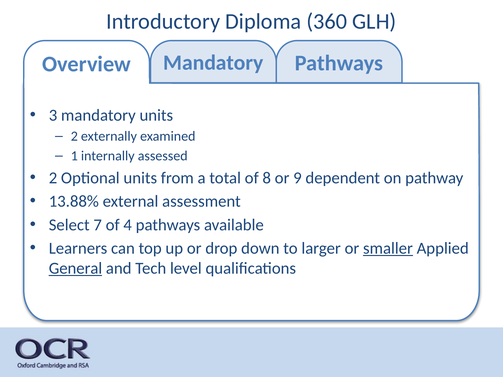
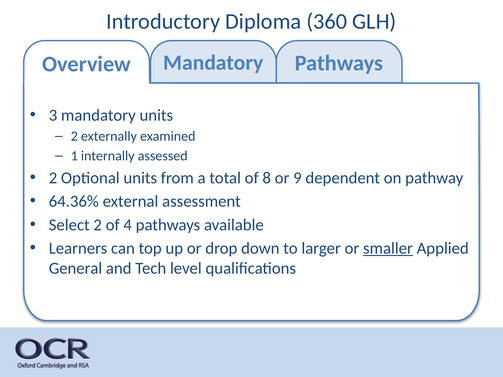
13.88%: 13.88% -> 64.36% (74, 201)
Select 7: 7 -> 2 (98, 225)
General underline: present -> none (75, 269)
